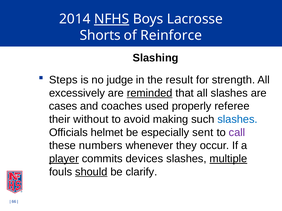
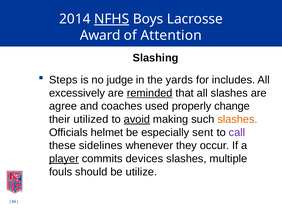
Shorts: Shorts -> Award (100, 36)
Reinforce: Reinforce -> Attention (171, 36)
result: result -> yards (179, 80)
strength: strength -> includes (234, 80)
cases: cases -> agree (63, 106)
referee: referee -> change (232, 106)
without: without -> utilized (91, 120)
avoid underline: none -> present (137, 120)
slashes colour: blue -> orange (238, 120)
numbers: numbers -> sidelines (101, 146)
multiple underline: present -> none (228, 159)
should underline: present -> none (91, 172)
clarify: clarify -> utilize (141, 172)
